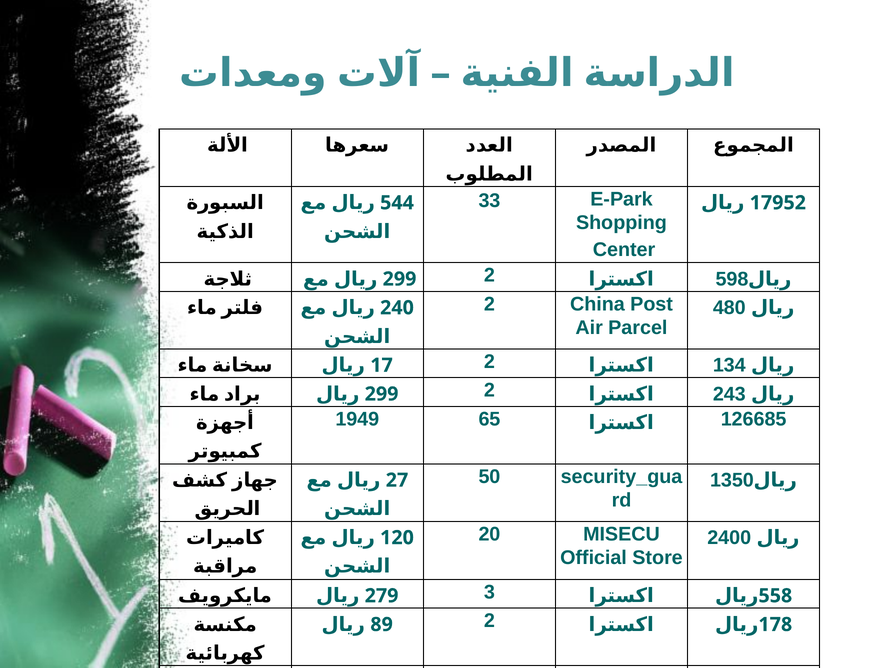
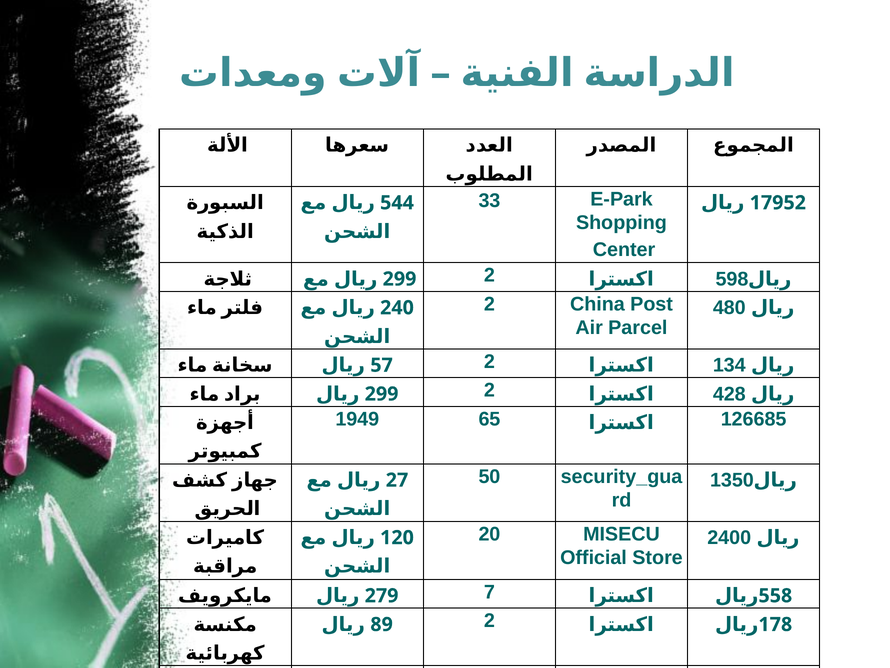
17: 17 -> 57 (382, 365)
243: 243 -> 428 (729, 394)
3: 3 -> 7 (489, 592)
